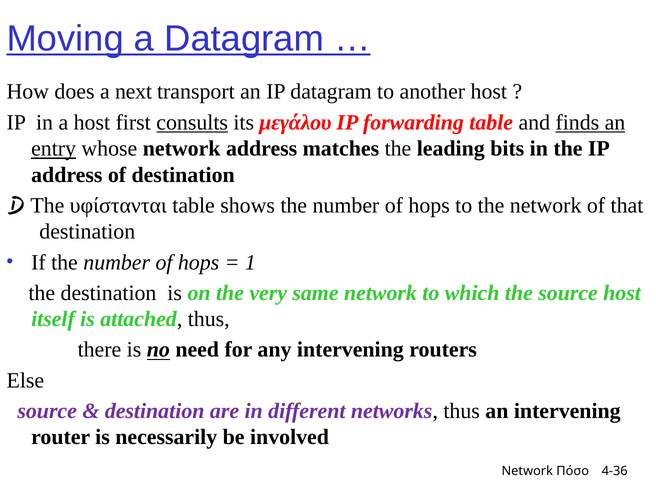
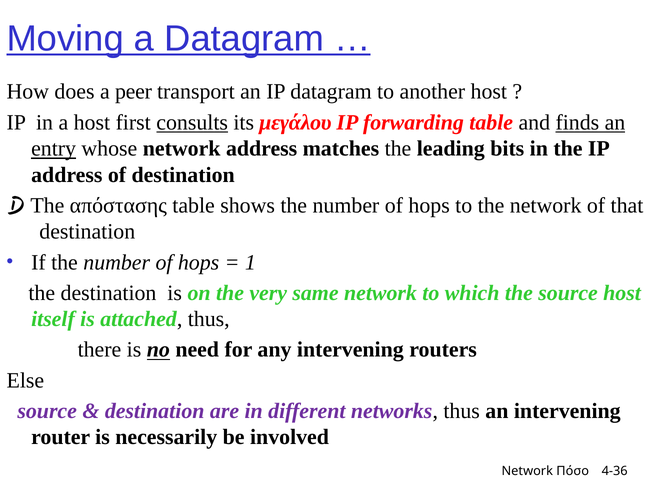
next: next -> peer (133, 92)
υφίστανται: υφίστανται -> απόστασης (118, 205)
